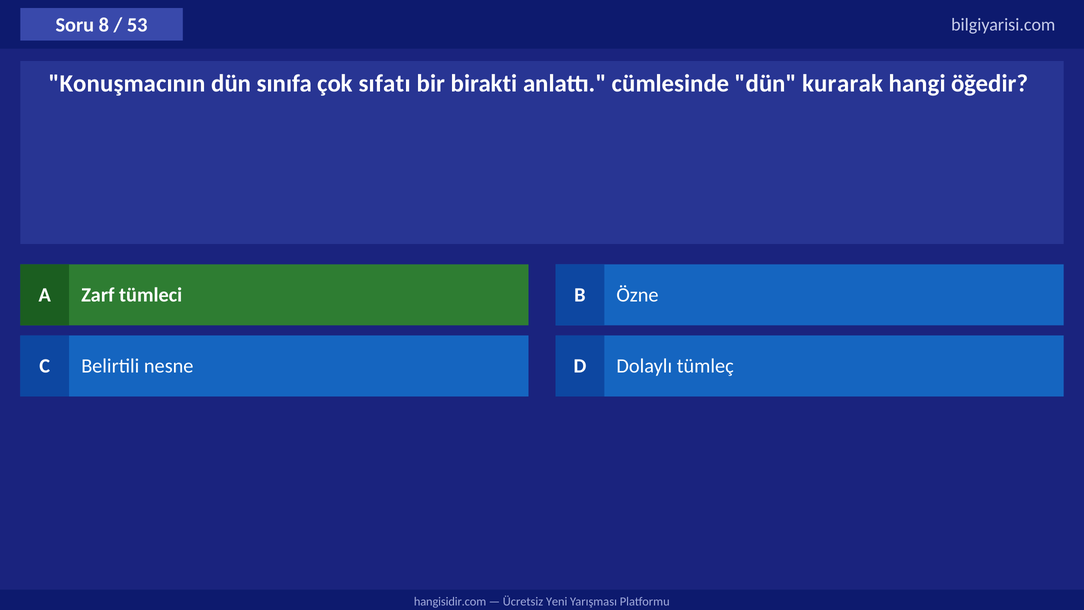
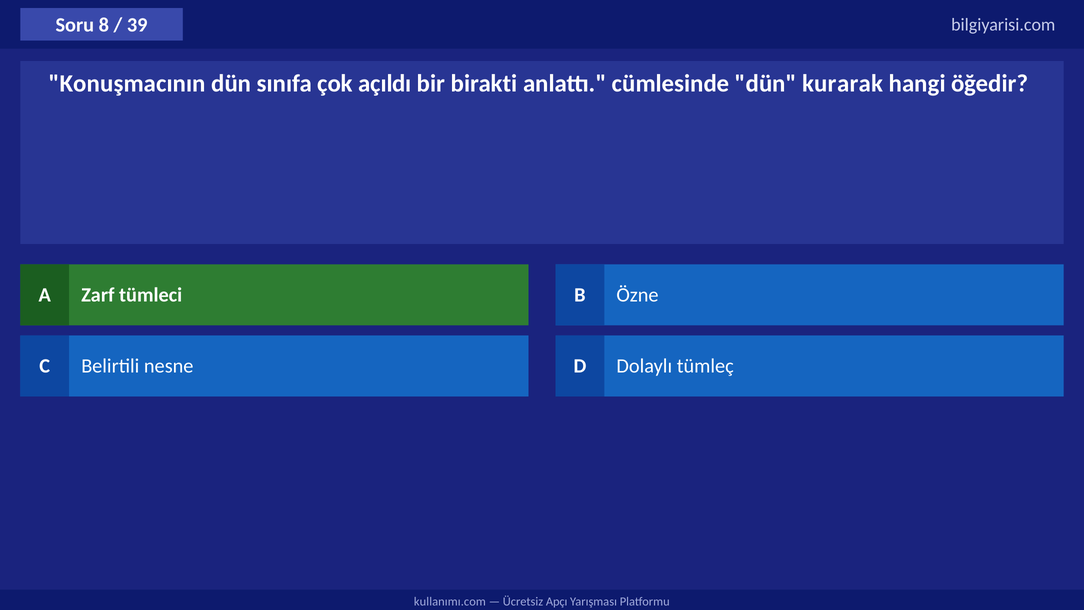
53: 53 -> 39 (137, 25)
sıfatı: sıfatı -> açıldı (385, 83)
hangisidir.com: hangisidir.com -> kullanımı.com (450, 601)
Yeni: Yeni -> Apçı (557, 601)
